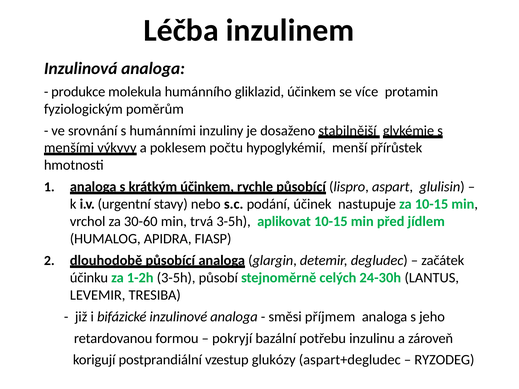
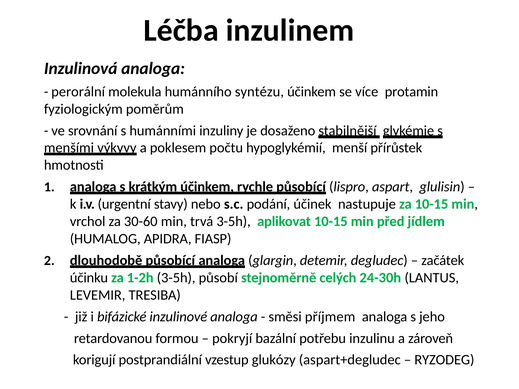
produkce: produkce -> perorální (78, 92)
gliklazid: gliklazid -> syntézu (259, 92)
